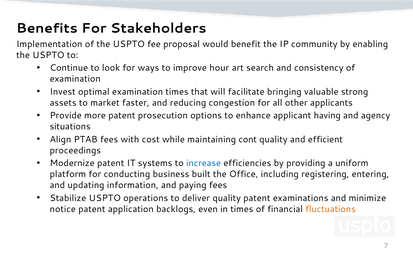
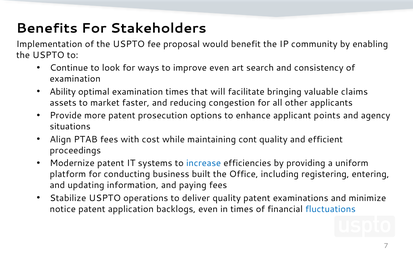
improve hour: hour -> even (219, 68)
Invest: Invest -> Ability (63, 92)
strong: strong -> claims (355, 92)
having: having -> points (327, 116)
fluctuations colour: orange -> blue (330, 209)
